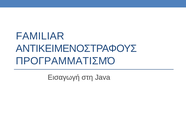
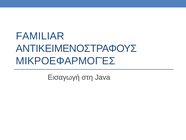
ΠΡΟΓΡΑΜΜΑΤΙΣΜΌ: ΠΡΟΓΡΑΜΜΑΤΙΣΜΌ -> ΜΙΚΡΟΕΦΑΡΜΟΓΈΣ (66, 61)
